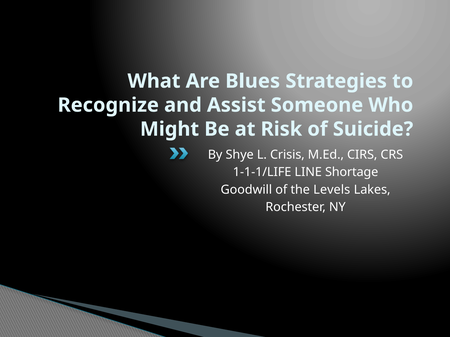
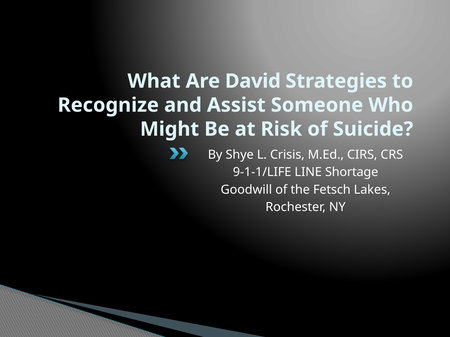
Blues: Blues -> David (253, 81)
1-1-1/LIFE: 1-1-1/LIFE -> 9-1-1/LIFE (262, 172)
Levels: Levels -> Fetsch (332, 190)
